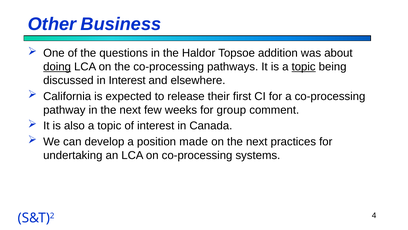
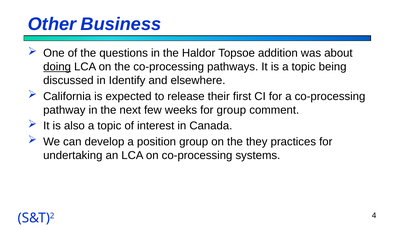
topic underline: present -> none (304, 67)
in Interest: Interest -> Identify (127, 80)
position made: made -> group (194, 141)
on the next: next -> they (257, 141)
